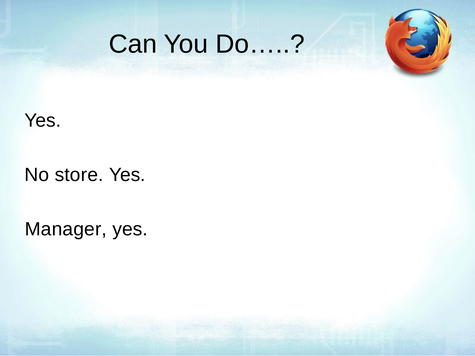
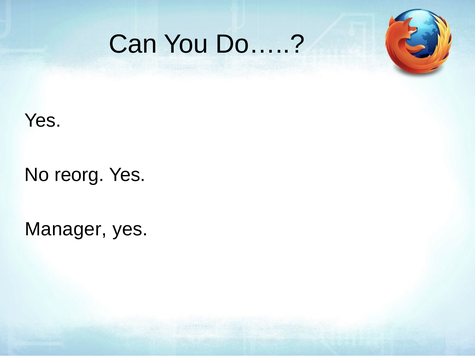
store: store -> reorg (79, 175)
